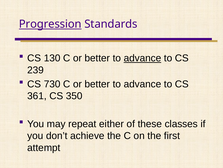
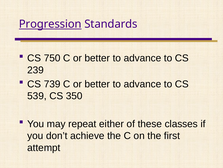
130: 130 -> 750 (52, 58)
advance underline: present -> none (142, 58)
730: 730 -> 739 (52, 84)
361: 361 -> 539 (37, 96)
